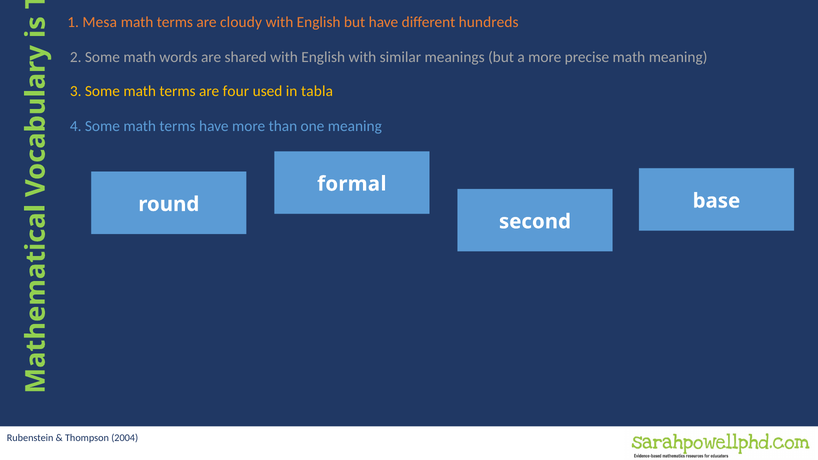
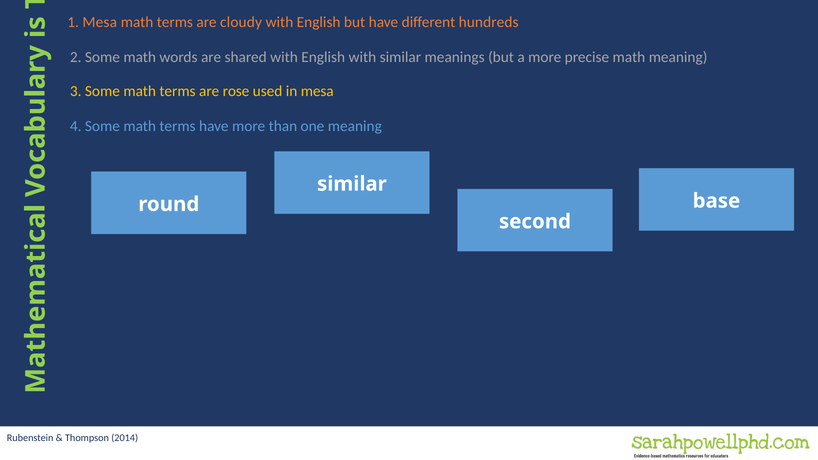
four: four -> rose (236, 91)
in tabla: tabla -> mesa (317, 91)
formal: formal -> similar (352, 184)
2004: 2004 -> 2014 (125, 438)
